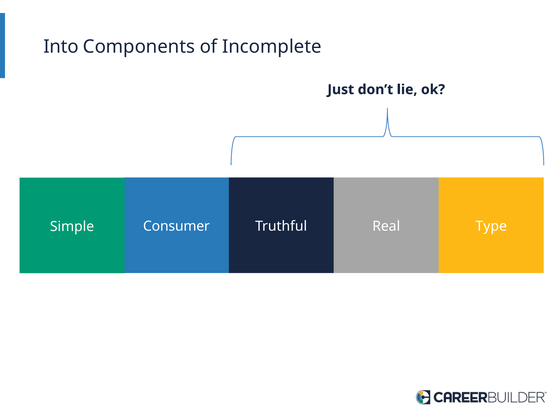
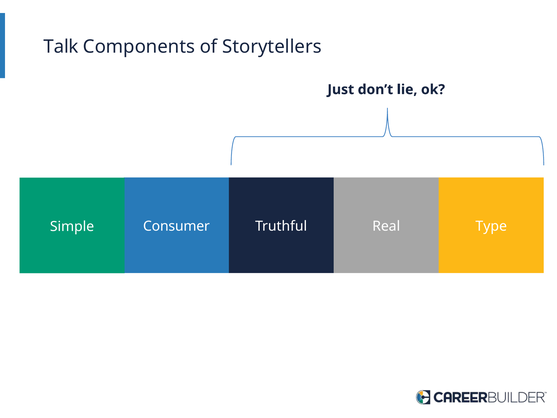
Into: Into -> Talk (61, 47)
Incomplete: Incomplete -> Storytellers (272, 47)
